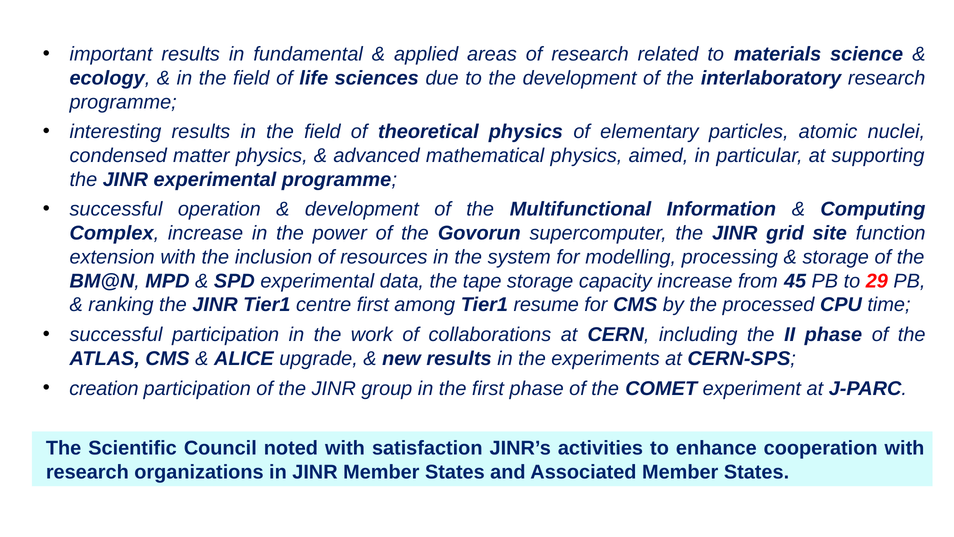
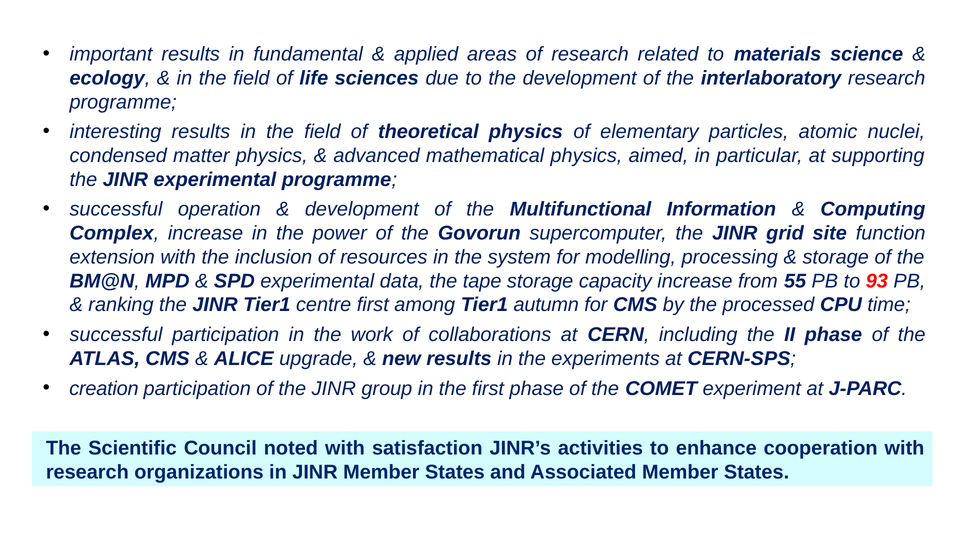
45: 45 -> 55 (795, 281)
29: 29 -> 93 (877, 281)
resume: resume -> autumn (546, 305)
